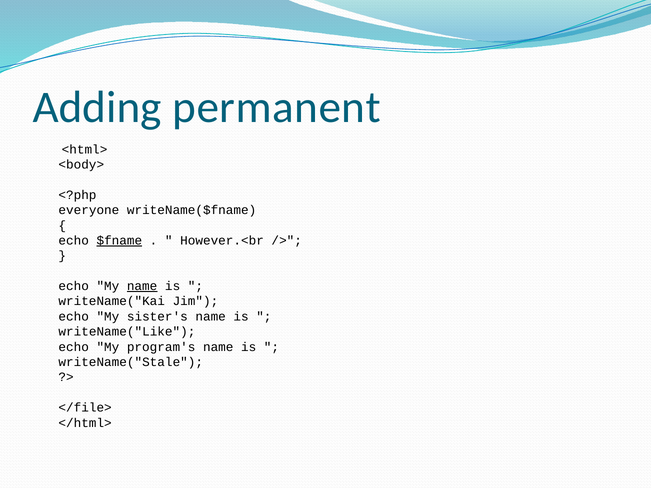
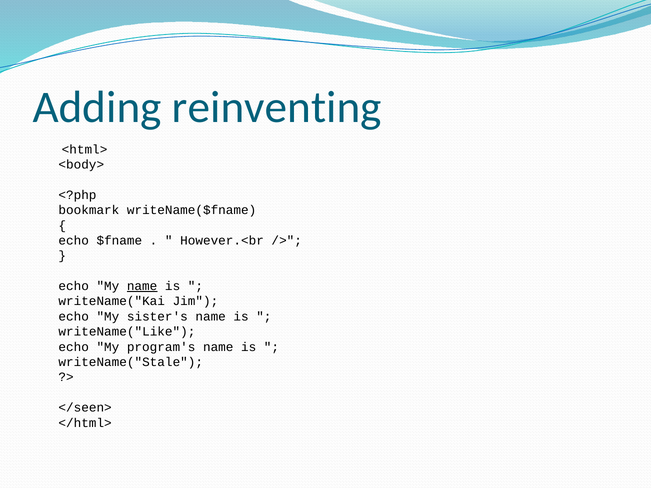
permanent: permanent -> reinventing (277, 108)
everyone: everyone -> bookmark (89, 210)
$fname underline: present -> none (119, 241)
</file>: </file> -> </seen> (85, 408)
